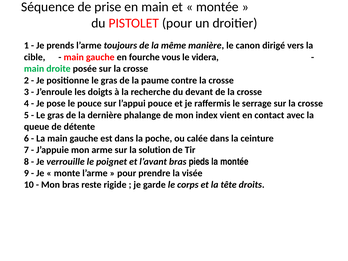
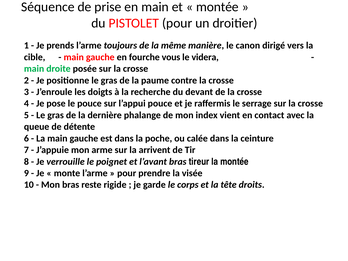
solution: solution -> arrivent (155, 150)
pieds: pieds -> tireur (199, 162)
